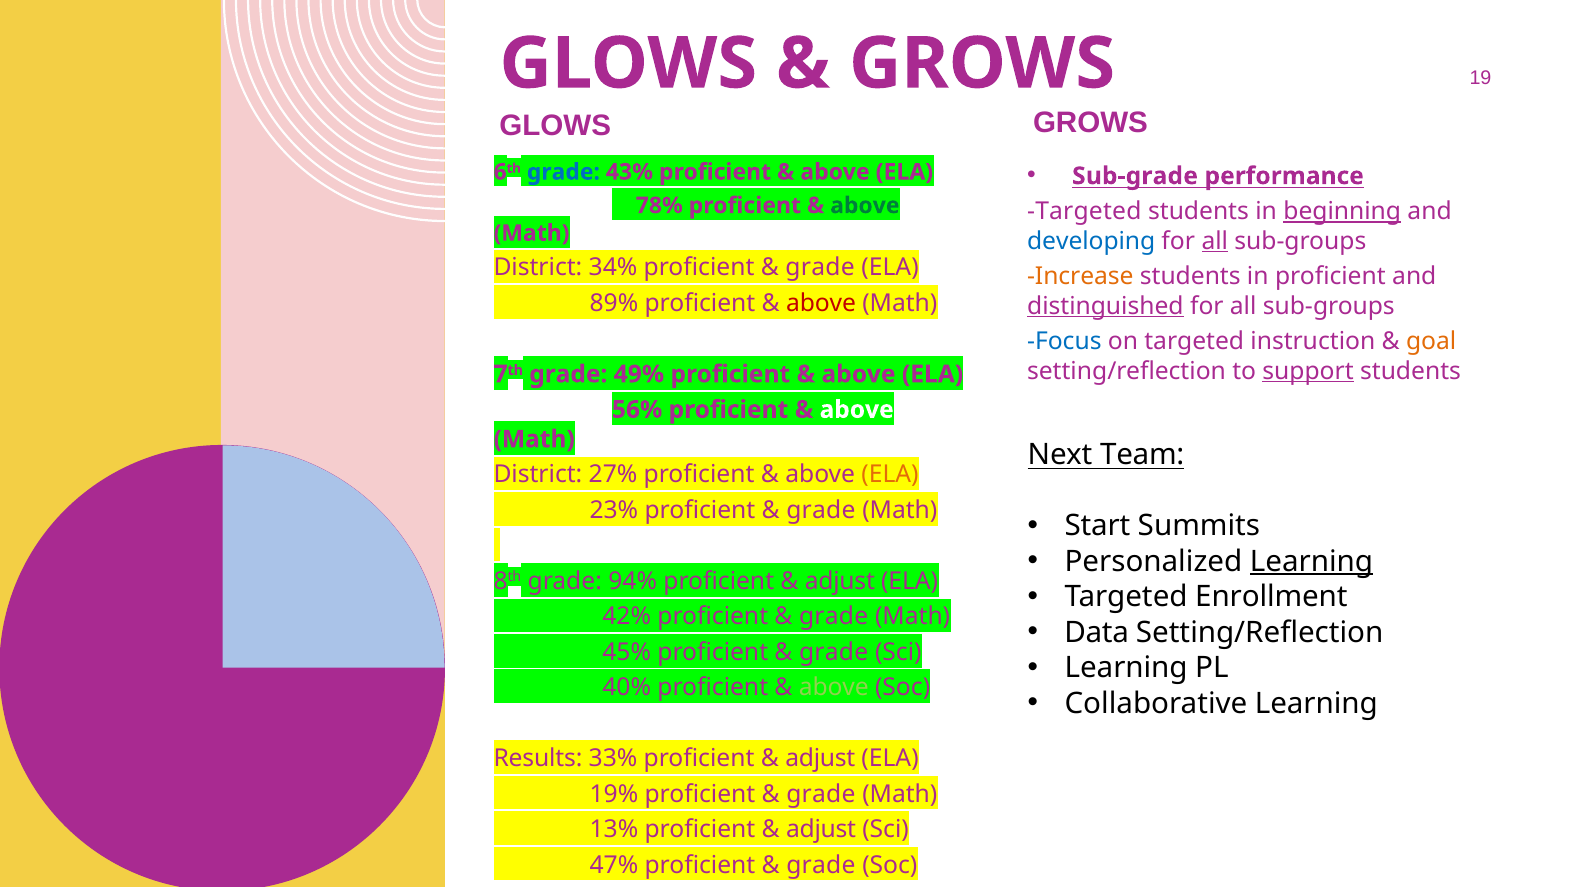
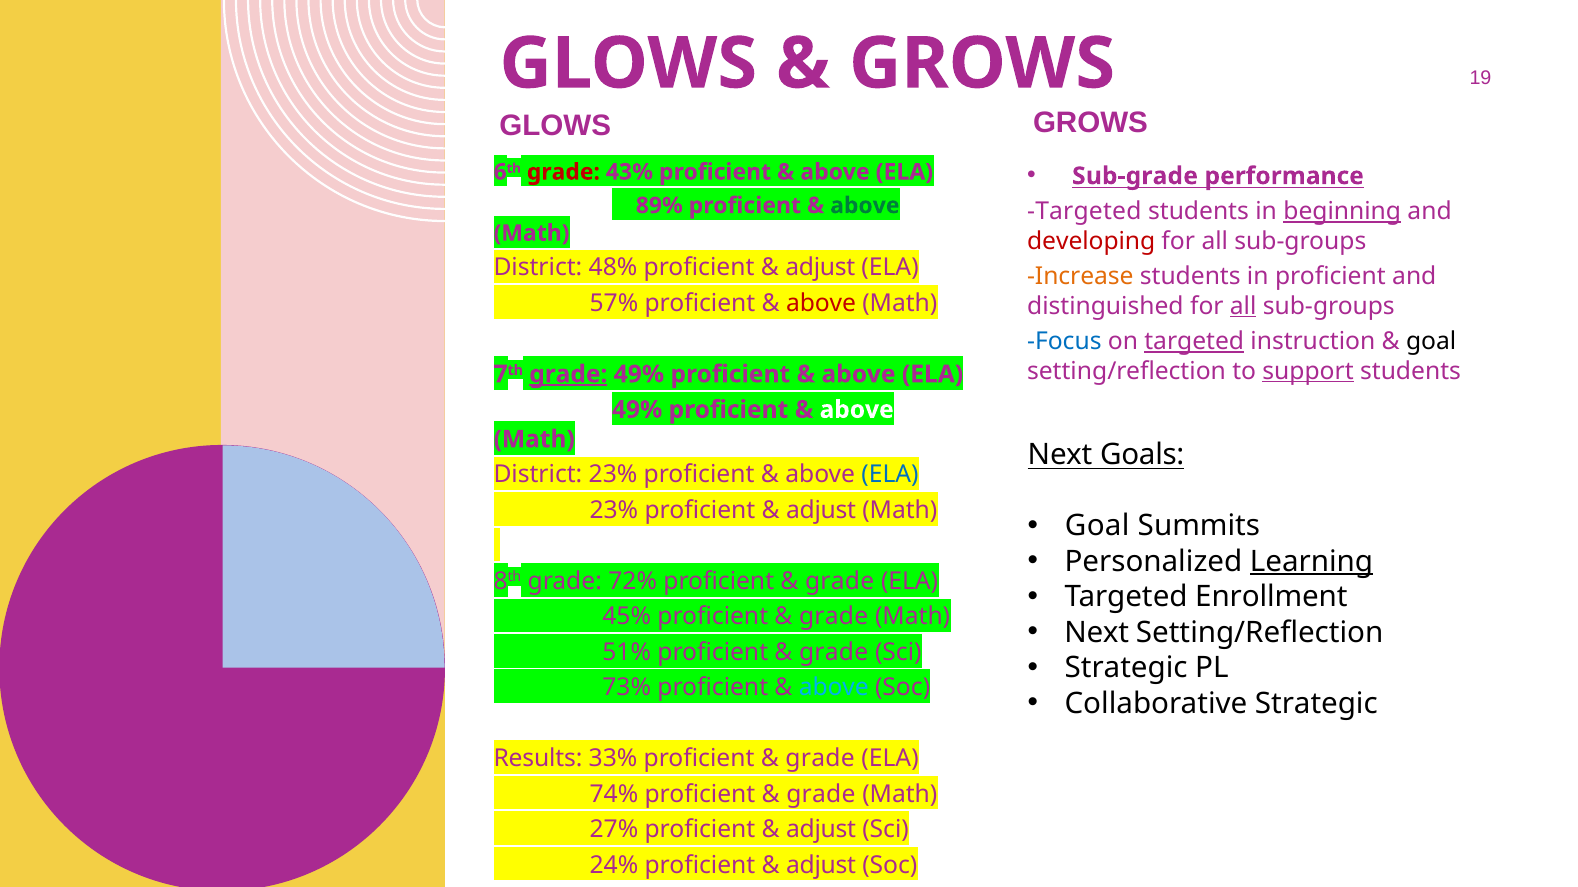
grade colour: blue -> red (563, 172)
78%: 78% -> 89% (659, 206)
developing colour: blue -> red (1091, 241)
all underline: present -> none (1215, 241)
34%: 34% -> 48% (613, 268)
grade: grade -> adjust (820, 268)
89%: 89% -> 57% (614, 303)
distinguished underline: present -> none (1105, 306)
all underline: none -> present (1243, 306)
targeted underline: none -> present (1194, 342)
goal colour: orange -> black (1431, 342)
grade underline: none -> present (568, 374)
56%: 56% -> 49% (637, 410)
Team: Team -> Goals (1142, 455)
District 27%: 27% -> 23% (613, 475)
ELA colour: orange -> blue (890, 475)
grade: grade -> adjust (821, 511)
Start: Start -> Goal (1097, 526)
94%: 94% -> 72% (633, 582)
adjust: adjust -> grade (840, 582)
42%: 42% -> 45% (627, 617)
Data: Data -> Next (1097, 633)
45%: 45% -> 51% (627, 653)
Learning: Learning -> Strategic (1126, 668)
40%: 40% -> 73% (627, 688)
above colour: light green -> light blue (834, 688)
Collaborative Learning: Learning -> Strategic (1316, 704)
adjust: adjust -> grade (820, 759)
19%: 19% -> 74% (614, 795)
13%: 13% -> 27% (614, 830)
47%: 47% -> 24% (614, 866)
grade: grade -> adjust (821, 866)
